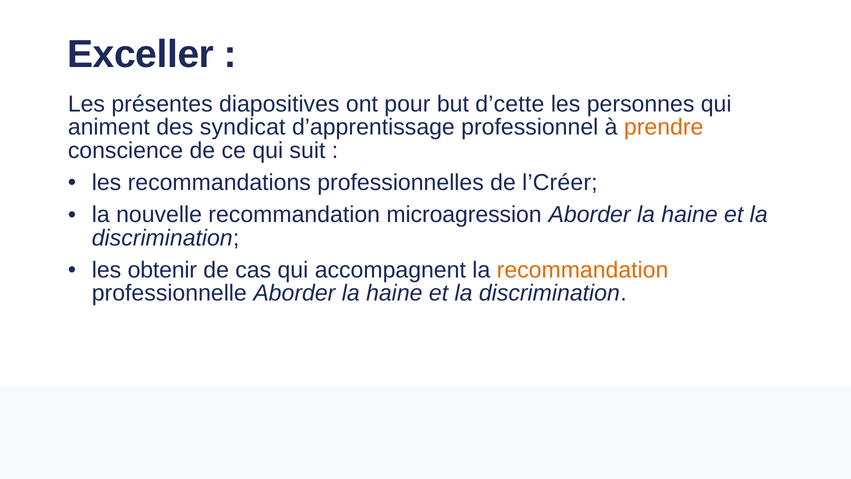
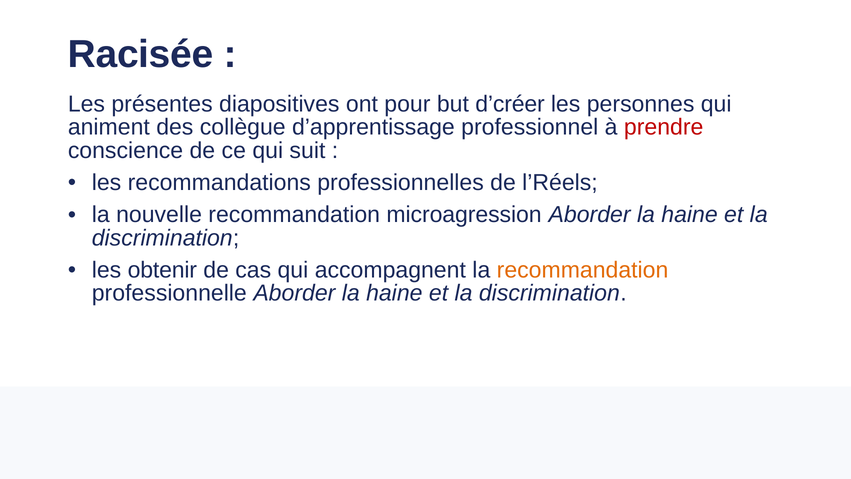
Exceller: Exceller -> Racisée (141, 54)
d’cette: d’cette -> d’créer (510, 104)
syndicat: syndicat -> collègue (243, 127)
prendre colour: orange -> red (664, 127)
l’Créer: l’Créer -> l’Réels (560, 182)
